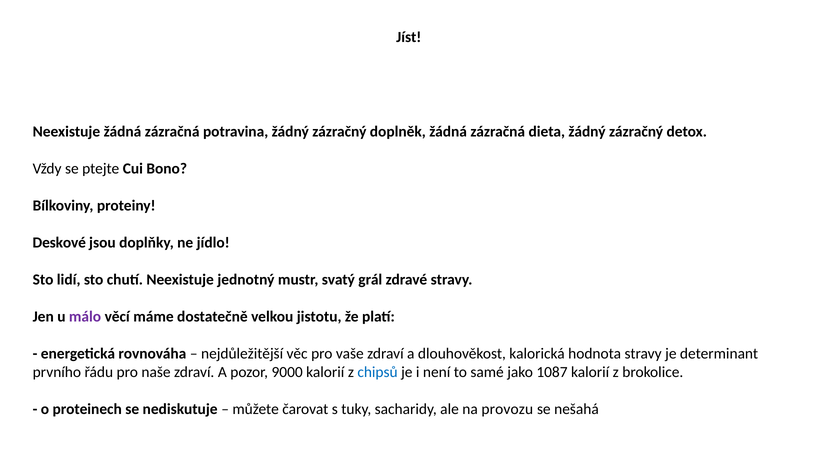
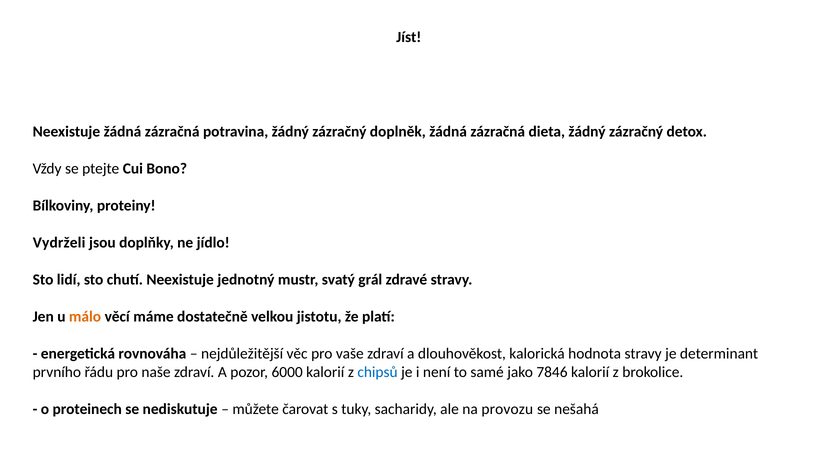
Deskové: Deskové -> Vydrželi (59, 242)
málo colour: purple -> orange (85, 316)
9000: 9000 -> 6000 (287, 372)
1087: 1087 -> 7846 (552, 372)
